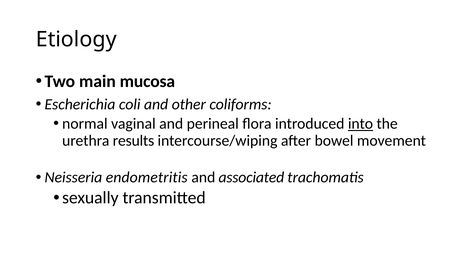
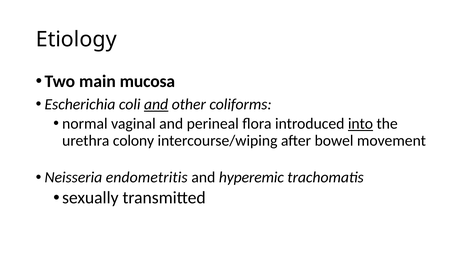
and underline: none -> present (156, 104)
results: results -> colony (133, 140)
associated: associated -> hyperemic (251, 177)
